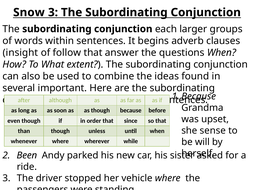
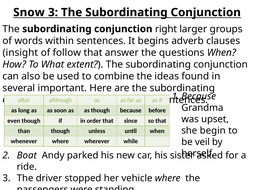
each: each -> right (166, 29)
sense: sense -> begin (213, 131)
will: will -> veil (202, 142)
Been: Been -> Boat (27, 156)
